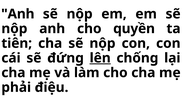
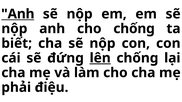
Anh underline: none -> present (18, 14)
cho quyền: quyền -> chống (134, 29)
tiên: tiên -> biết (17, 43)
